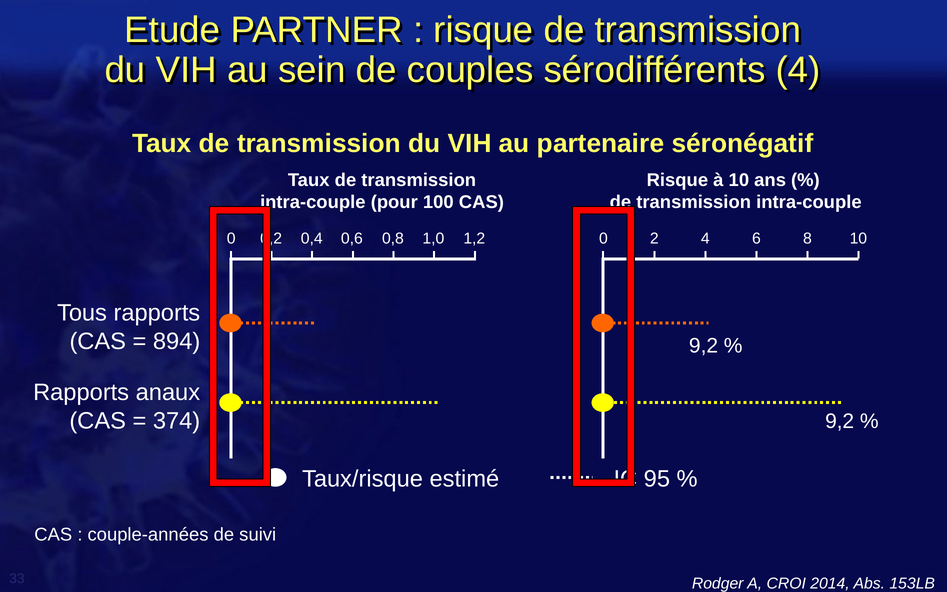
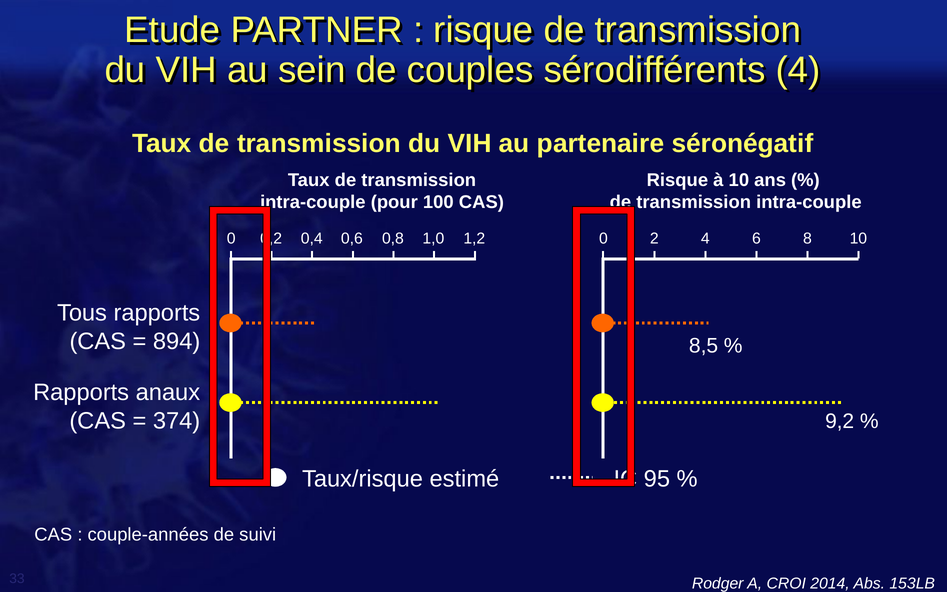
9,2: 9,2 -> 8,5 (704, 346)
